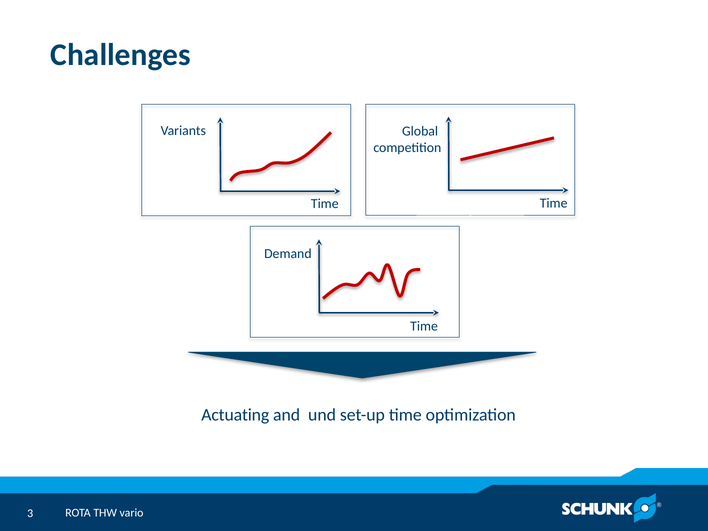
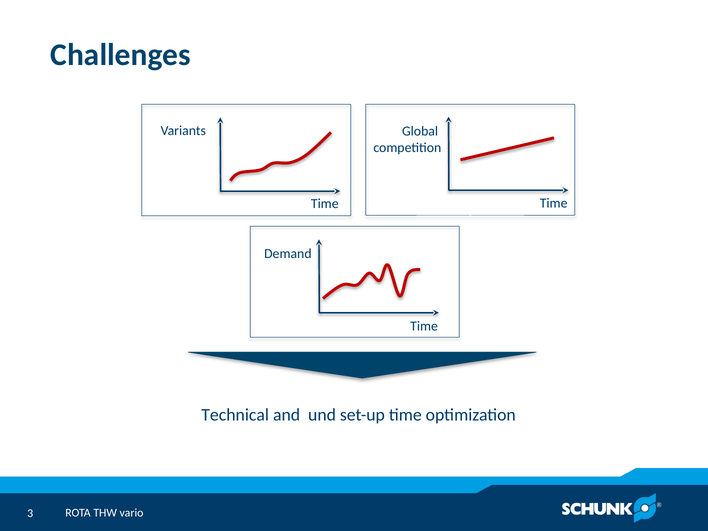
Actuating: Actuating -> Technical (235, 415)
